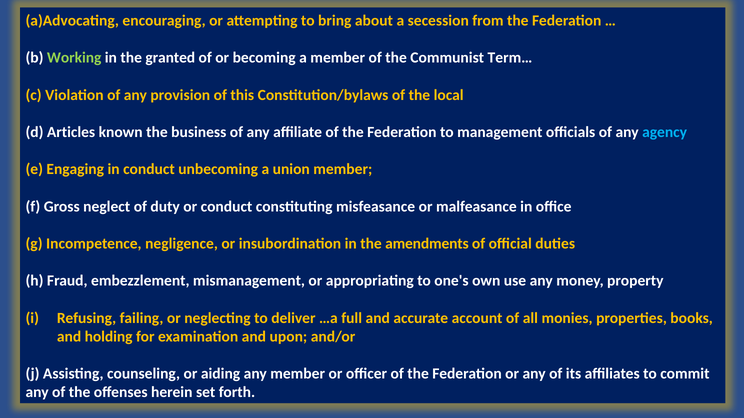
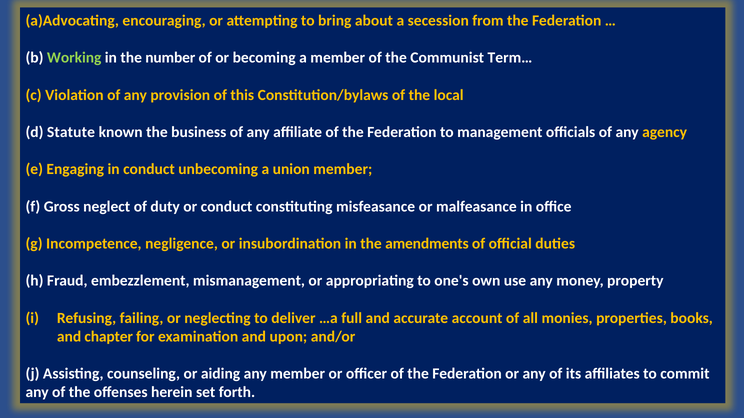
granted: granted -> number (170, 58)
Articles: Articles -> Statute (71, 132)
agency colour: light blue -> yellow (665, 132)
holding: holding -> chapter (109, 337)
